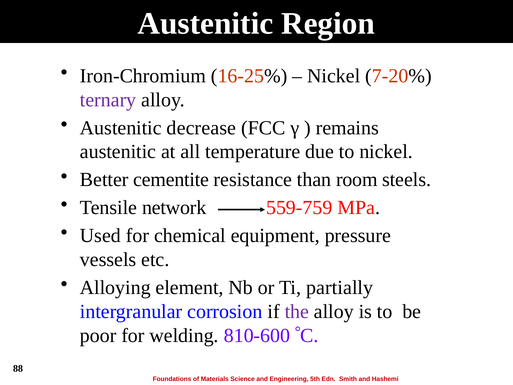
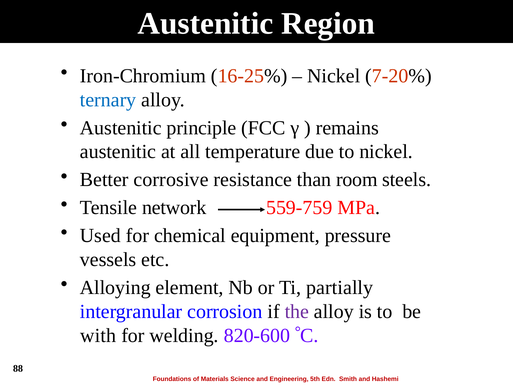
ternary colour: purple -> blue (108, 100)
decrease: decrease -> principle (201, 128)
cementite: cementite -> corrosive (171, 180)
poor: poor -> with (98, 335)
810-600: 810-600 -> 820-600 (257, 335)
